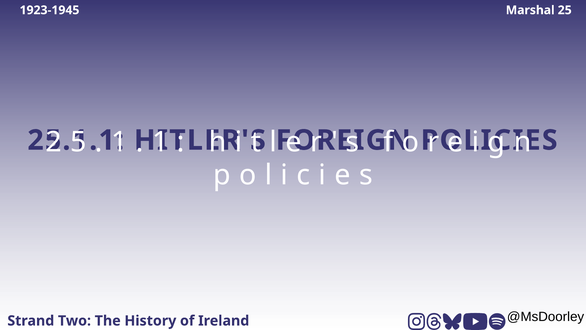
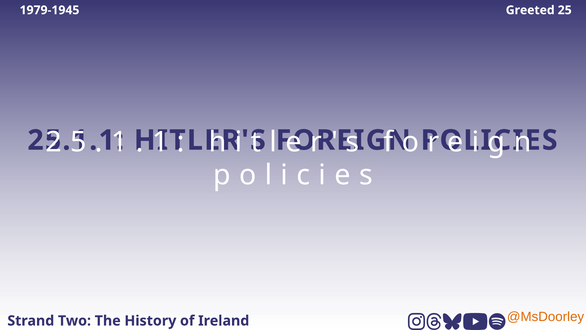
1923-1945: 1923-1945 -> 1979-1945 (49, 10)
Marshal: Marshal -> Greeted (530, 10)
@MsDoorley colour: black -> orange (546, 317)
